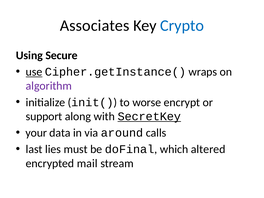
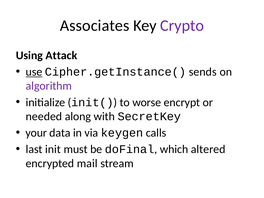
Crypto colour: blue -> purple (182, 26)
Secure: Secure -> Attack (61, 55)
wraps: wraps -> sends (203, 72)
support: support -> needed (44, 116)
SecretKey underline: present -> none (149, 116)
around: around -> keygen (122, 133)
lies: lies -> init (53, 149)
